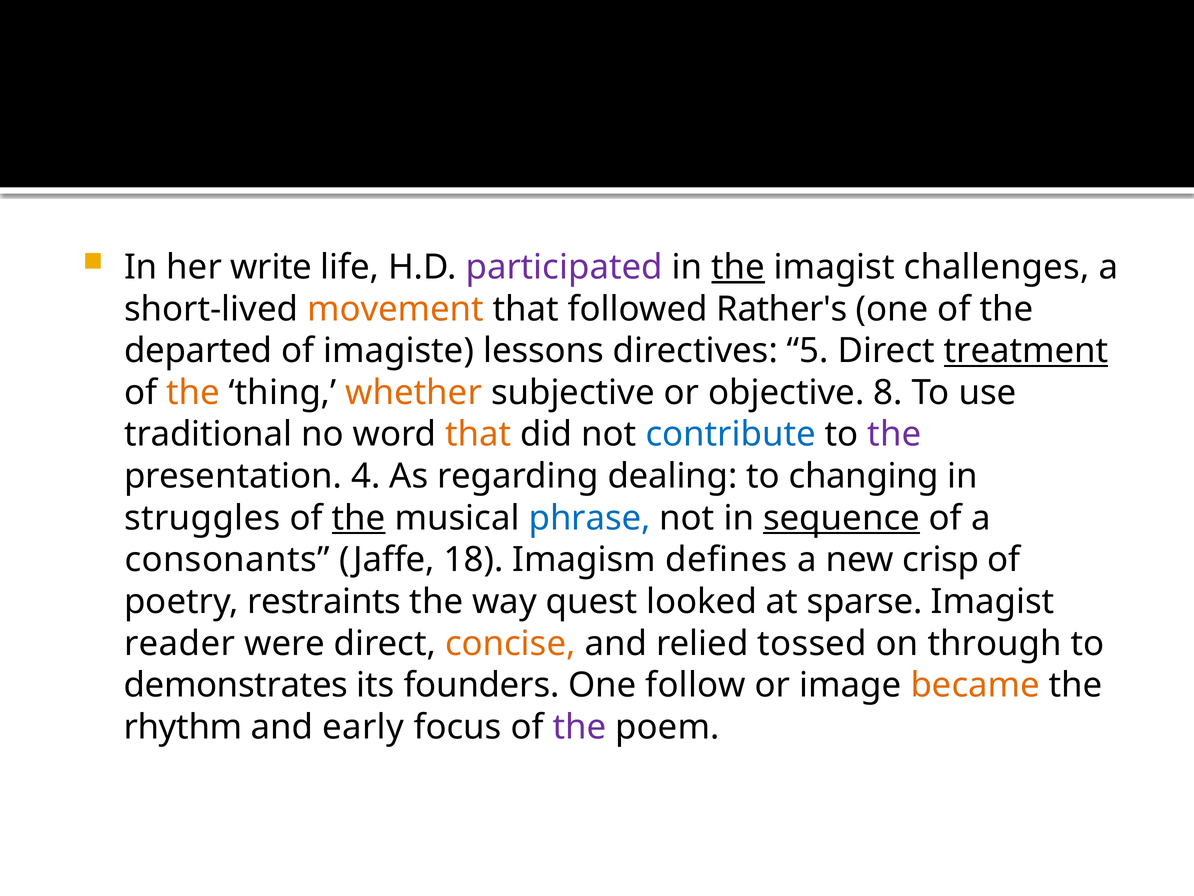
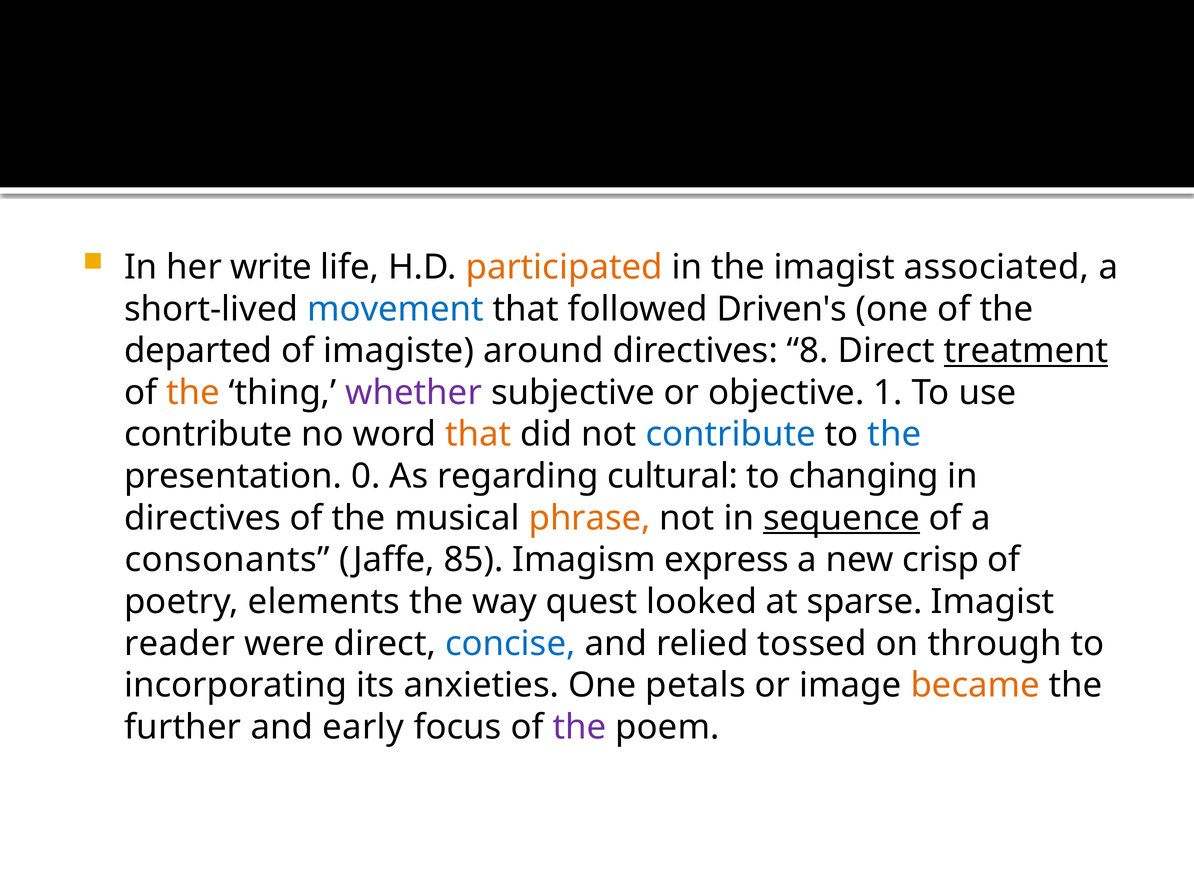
participated colour: purple -> orange (564, 267)
the underline: present -> none (738, 267)
challenges: challenges -> associated (996, 267)
movement colour: orange -> blue (395, 309)
Rather's: Rather's -> Driven's (782, 309)
lessons: lessons -> around (543, 351)
5: 5 -> 8 (808, 351)
whether colour: orange -> purple (414, 392)
8: 8 -> 1 (888, 392)
traditional: traditional -> contribute (208, 434)
the colour: purple -> blue (894, 434)
4: 4 -> 0 (366, 476)
dealing: dealing -> cultural (673, 476)
struggles: struggles -> directives (202, 518)
the underline: present -> none (359, 518)
phrase colour: blue -> orange (590, 518)
18: 18 -> 85 (474, 560)
defines: defines -> express (727, 560)
restraints: restraints -> elements (324, 601)
concise colour: orange -> blue (510, 643)
demonstrates: demonstrates -> incorporating (236, 685)
founders: founders -> anxieties (481, 685)
follow: follow -> petals (696, 685)
rhythm: rhythm -> further (183, 727)
